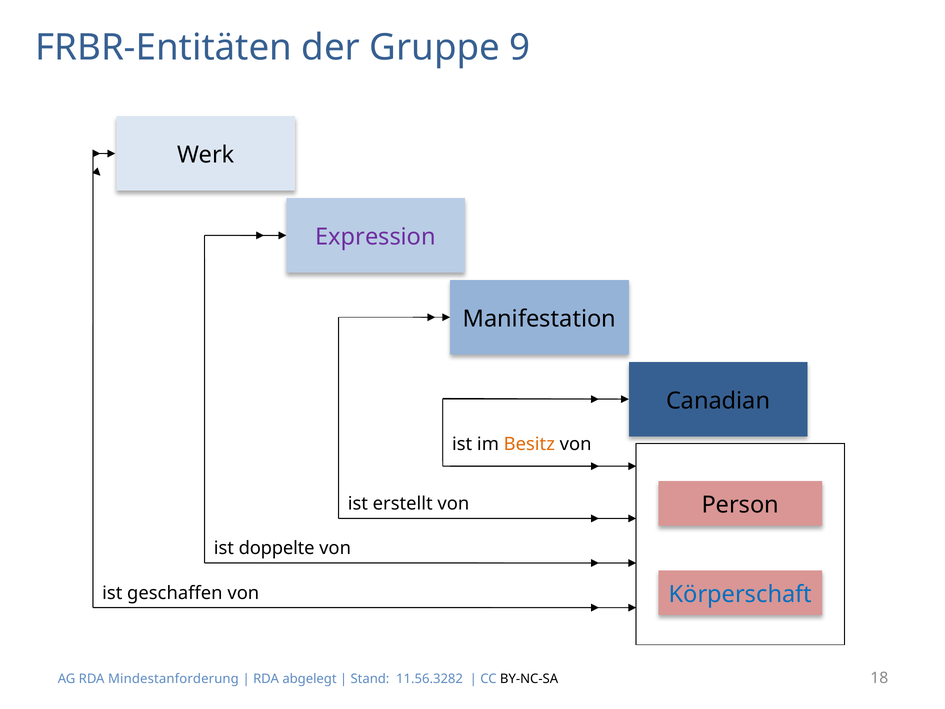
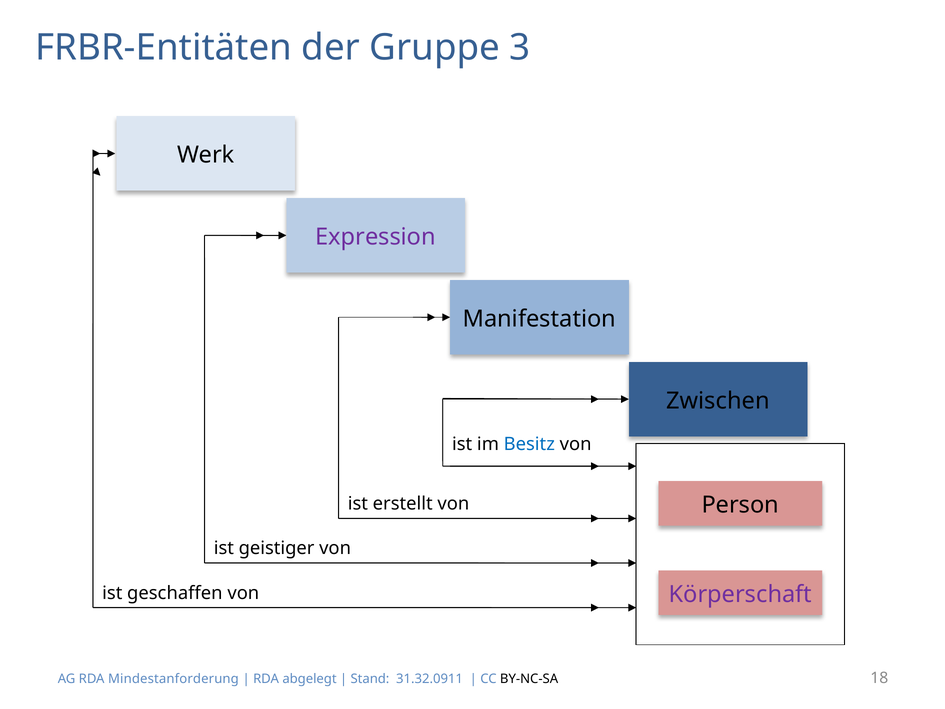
9: 9 -> 3 (520, 48)
Canadian: Canadian -> Zwischen (718, 401)
Besitz colour: orange -> blue (529, 444)
doppelte: doppelte -> geistiger (276, 548)
Körperschaft colour: blue -> purple (740, 594)
11.56.3282: 11.56.3282 -> 31.32.0911 (430, 679)
